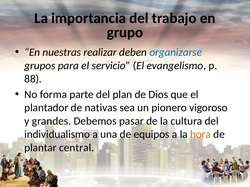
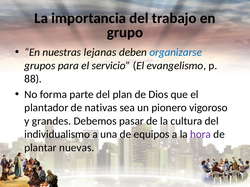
realizar: realizar -> lejanas (100, 52)
hora colour: orange -> purple (201, 135)
central: central -> nuevas (77, 148)
